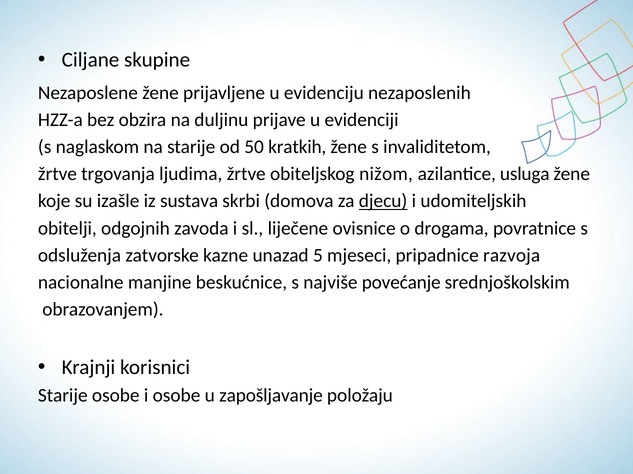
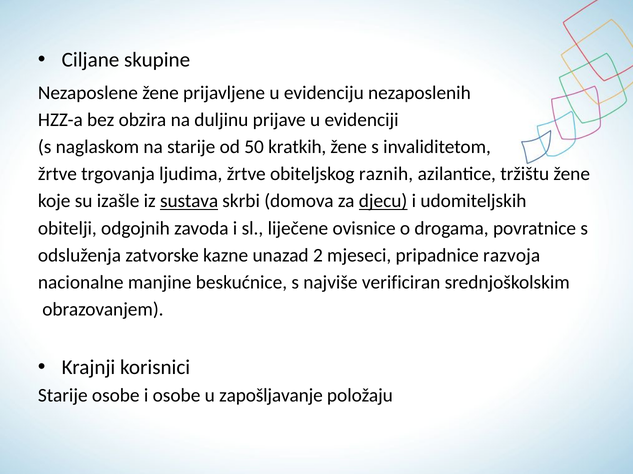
nižom: nižom -> raznih (386, 174)
usluga: usluga -> tržištu (525, 174)
sustava underline: none -> present (189, 201)
5: 5 -> 2 (318, 256)
povećanje: povećanje -> verificiran (401, 283)
